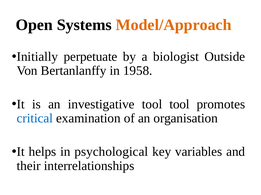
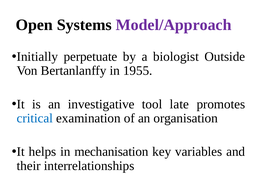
Model/Approach colour: orange -> purple (174, 25)
1958: 1958 -> 1955 (138, 71)
tool tool: tool -> late (179, 105)
psychological: psychological -> mechanisation (111, 152)
